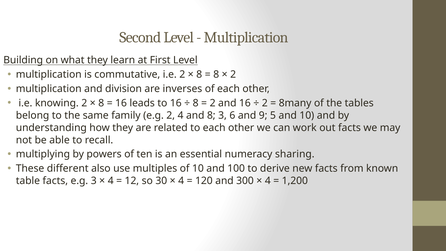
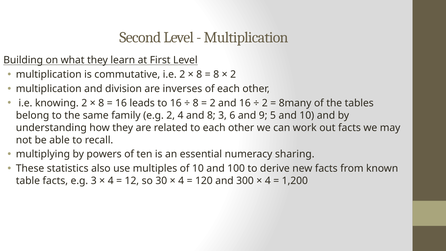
different: different -> statistics (68, 168)
